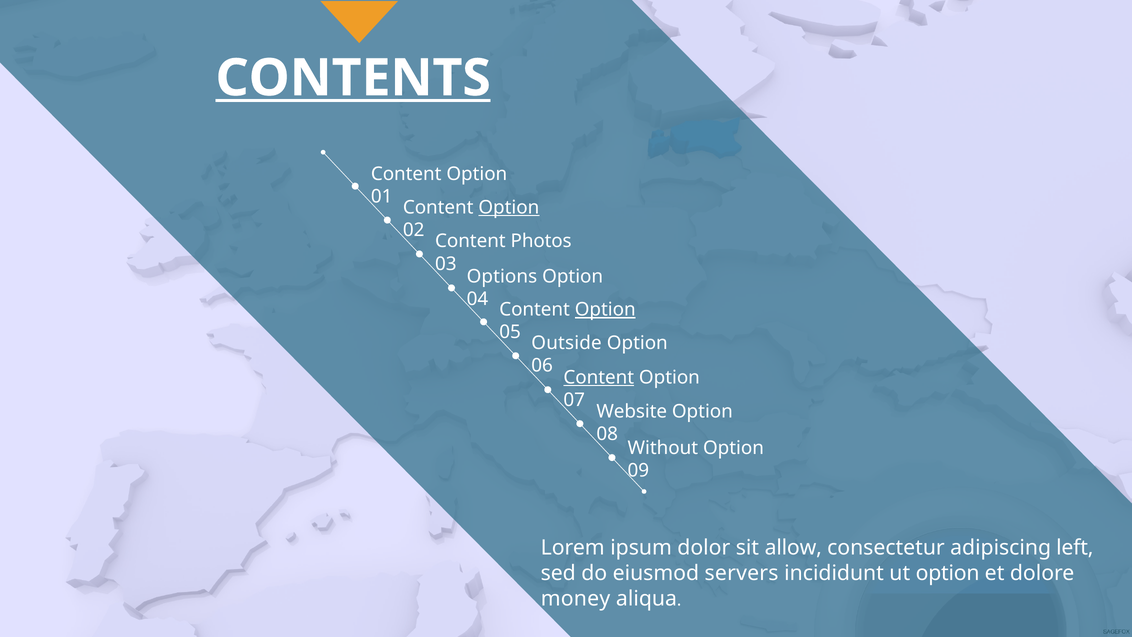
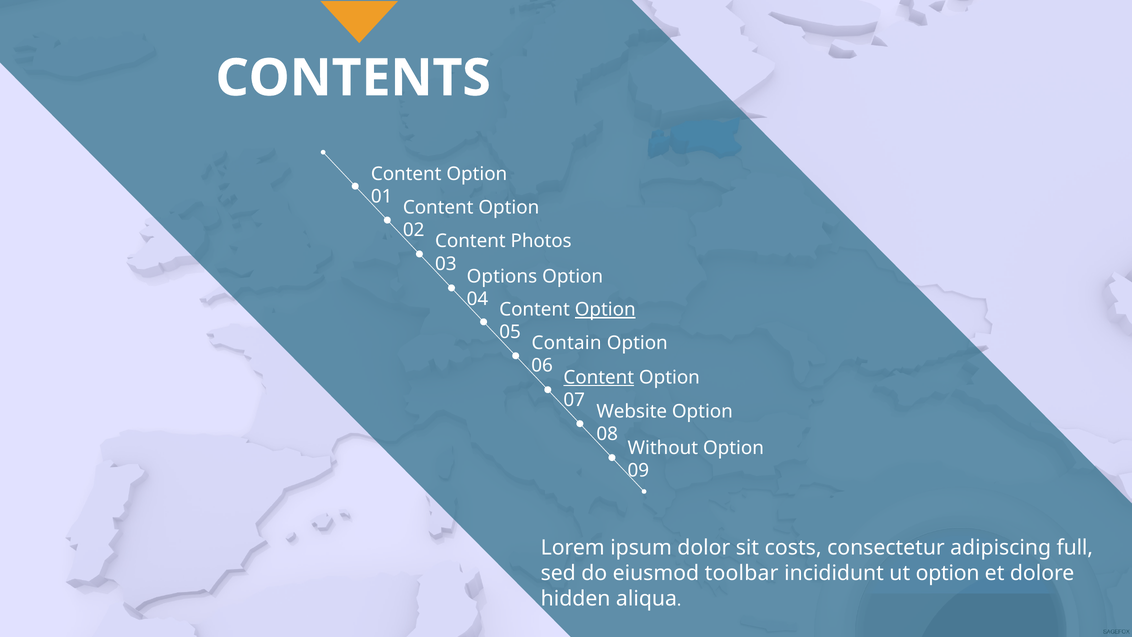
CONTENTS underline: present -> none (353, 78)
Option underline: present -> none (509, 207)
Outside: Outside -> Contain (567, 343)
allow: allow -> costs (793, 548)
left: left -> full (1075, 548)
servers: servers -> toolbar (742, 573)
money: money -> hidden (576, 599)
